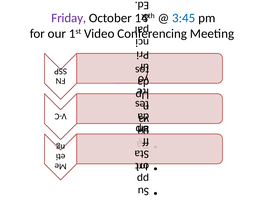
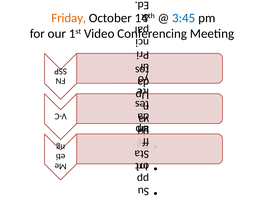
Friday colour: purple -> orange (69, 18)
